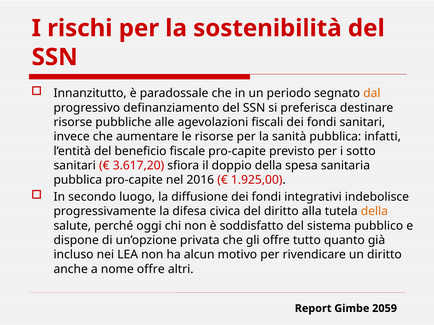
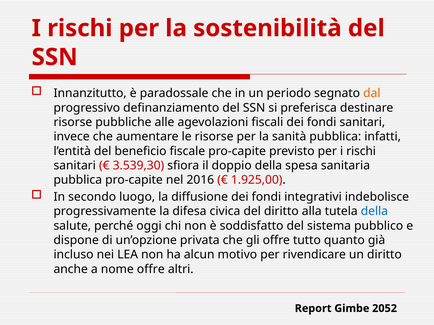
per i sotto: sotto -> rischi (361, 151)
3.617,20: 3.617,20 -> 3.539,30 (138, 166)
della colour: orange -> blue (374, 212)
2059: 2059 -> 2052 (385, 309)
